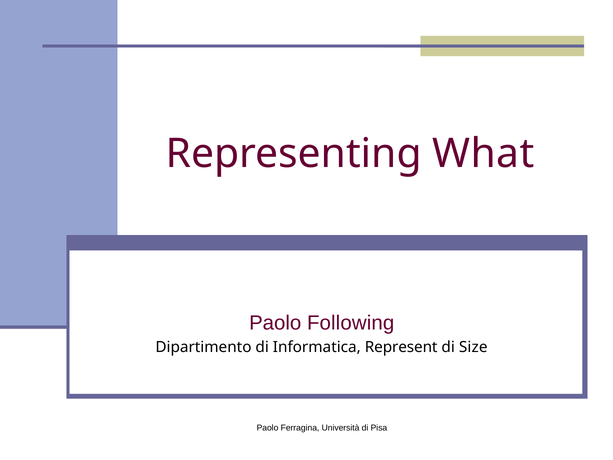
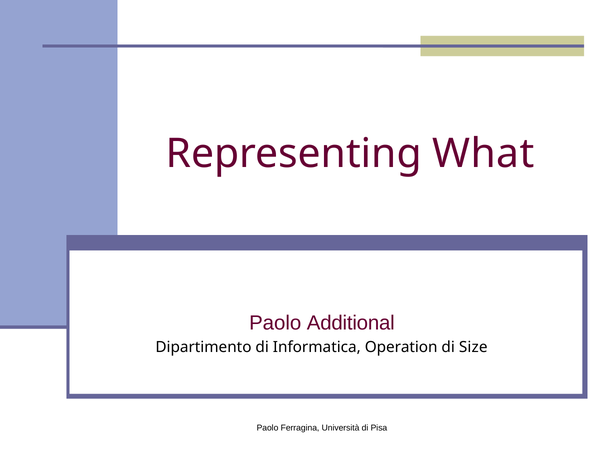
Following: Following -> Additional (351, 323)
Represent: Represent -> Operation (401, 347)
